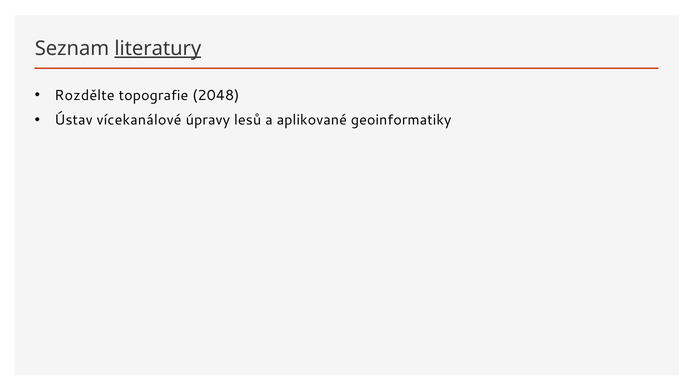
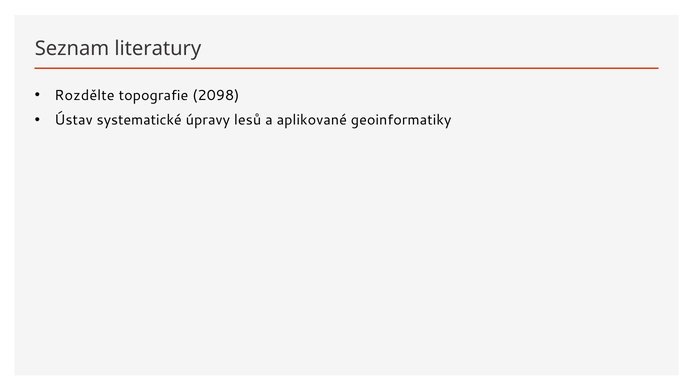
literatury underline: present -> none (158, 49)
2048: 2048 -> 2098 (216, 95)
vícekanálové: vícekanálové -> systematické (139, 120)
